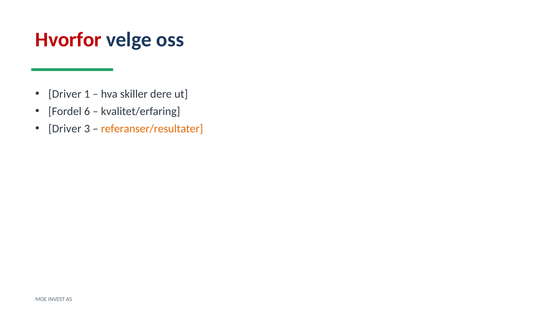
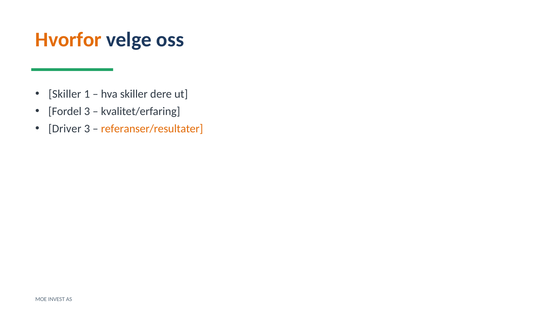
Hvorfor colour: red -> orange (68, 40)
Driver: Driver -> Skiller (65, 94)
Fordel 6: 6 -> 3 (87, 111)
